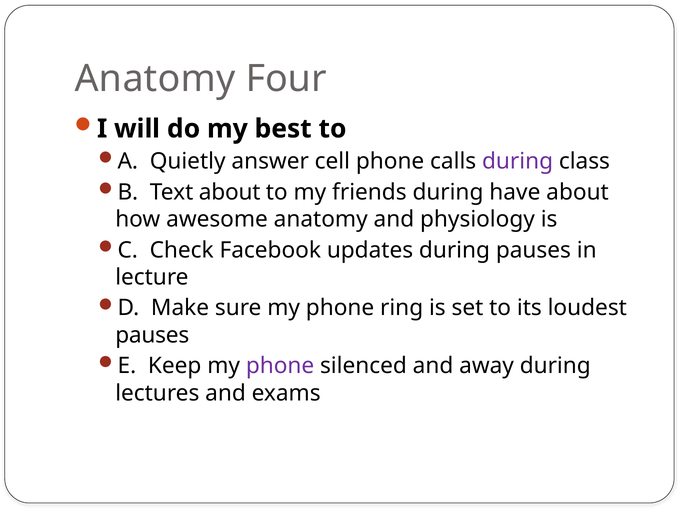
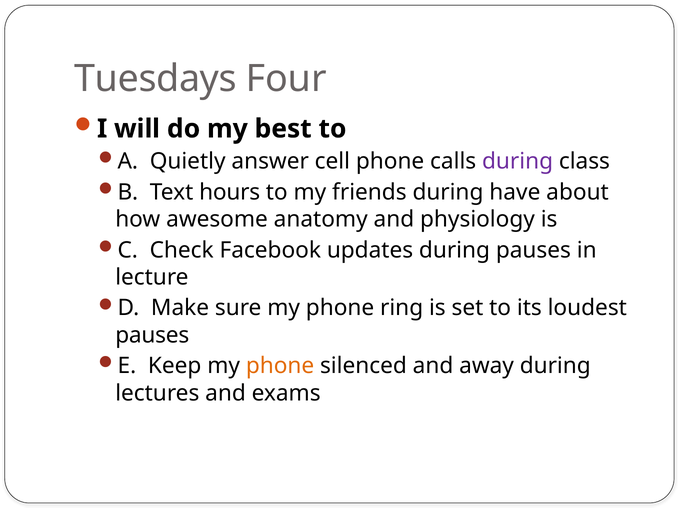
Anatomy: Anatomy -> Tuesdays (155, 78)
Text about: about -> hours (230, 192)
phone colour: purple -> orange (280, 365)
